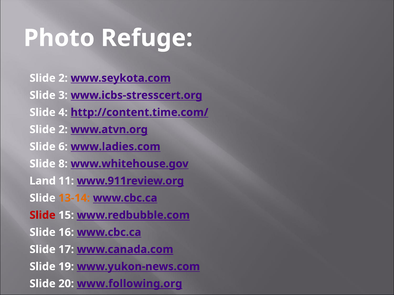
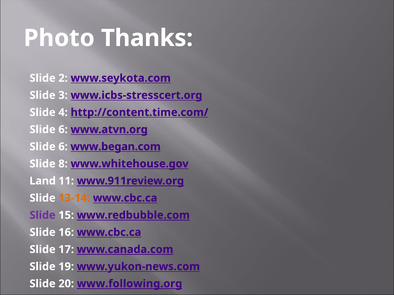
Refuge: Refuge -> Thanks (147, 38)
2: 2 -> 6 (63, 130)
www.ladies.com: www.ladies.com -> www.began.com (116, 147)
Slide colour: red -> purple (43, 216)
